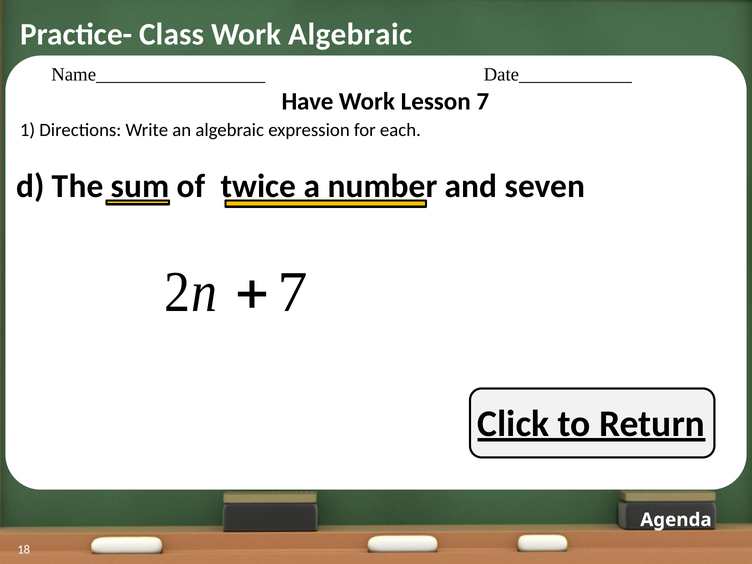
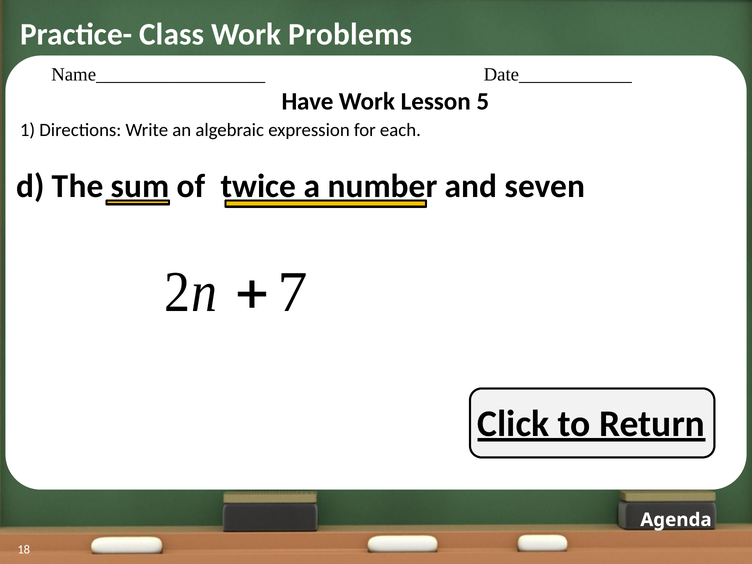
Work Algebraic: Algebraic -> Problems (350, 35)
Lesson 7: 7 -> 5 (483, 101)
